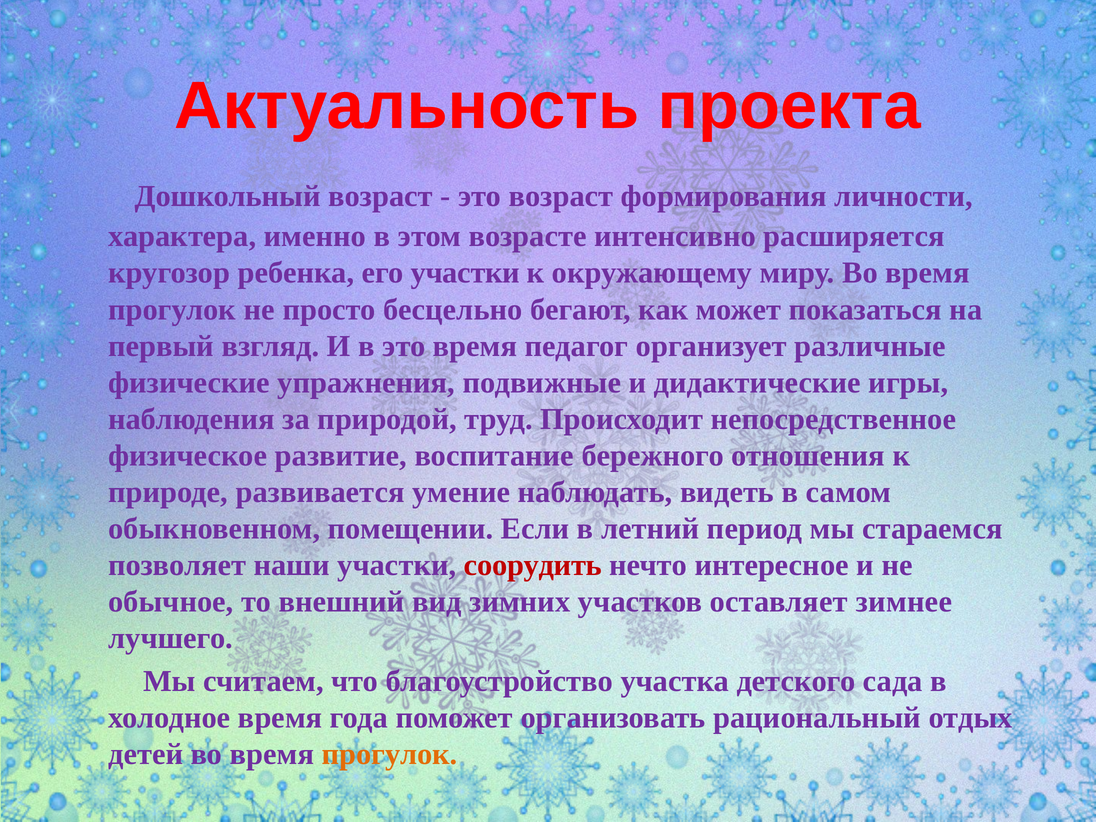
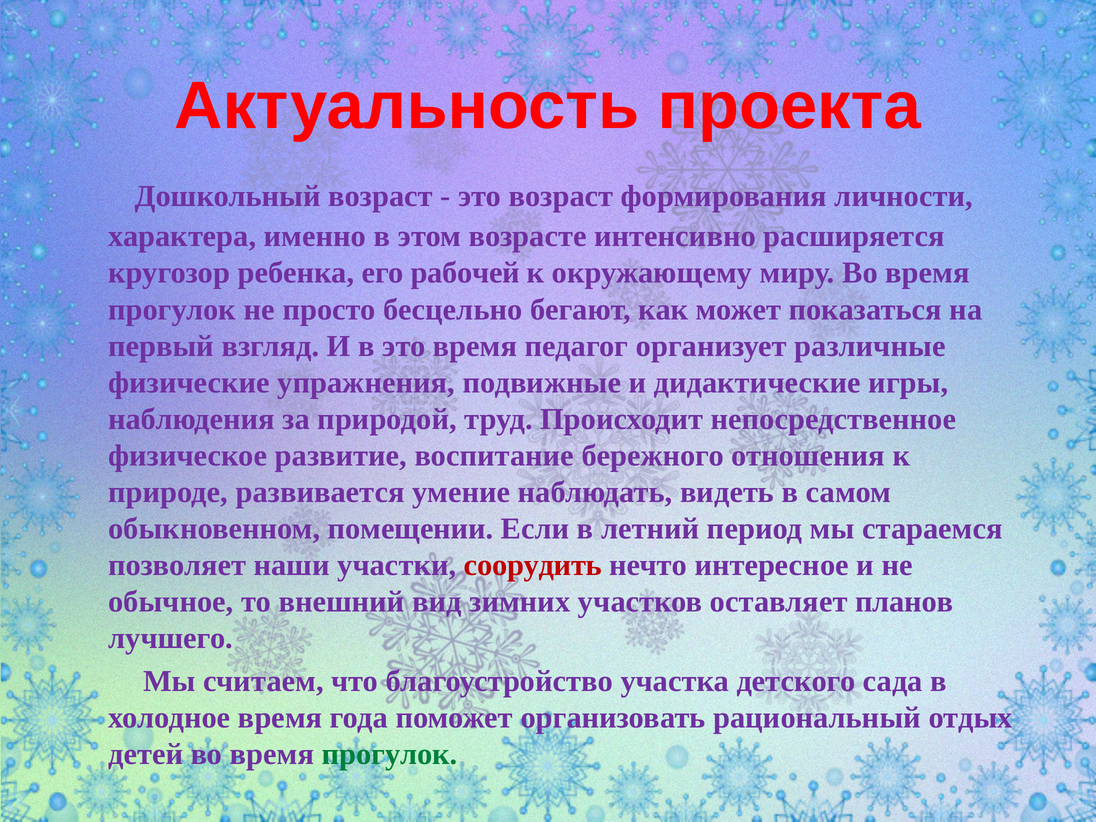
его участки: участки -> рабочей (465, 273)
зимнее: зимнее -> планов (904, 602)
прогулок colour: orange -> green (390, 754)
